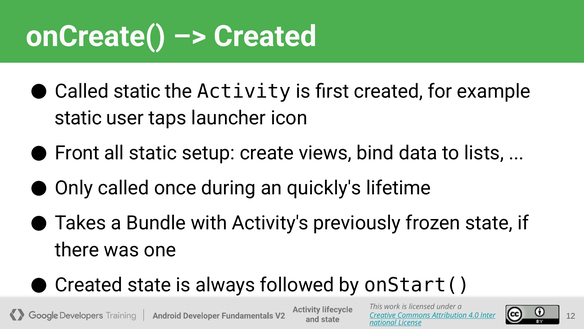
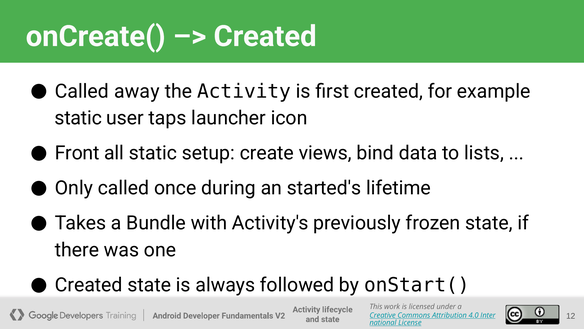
Called static: static -> away (137, 91)
quickly's: quickly's -> started's (324, 188)
